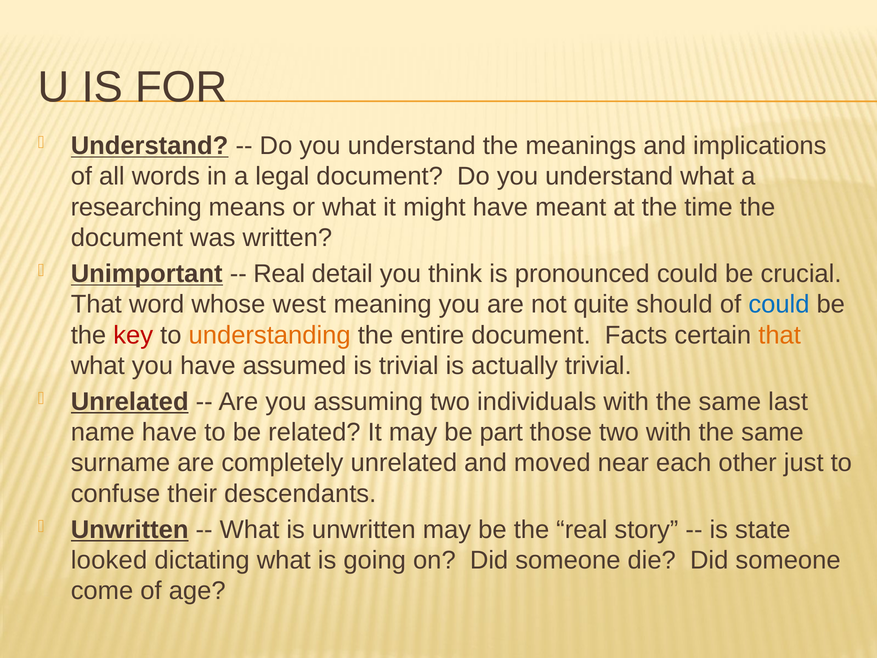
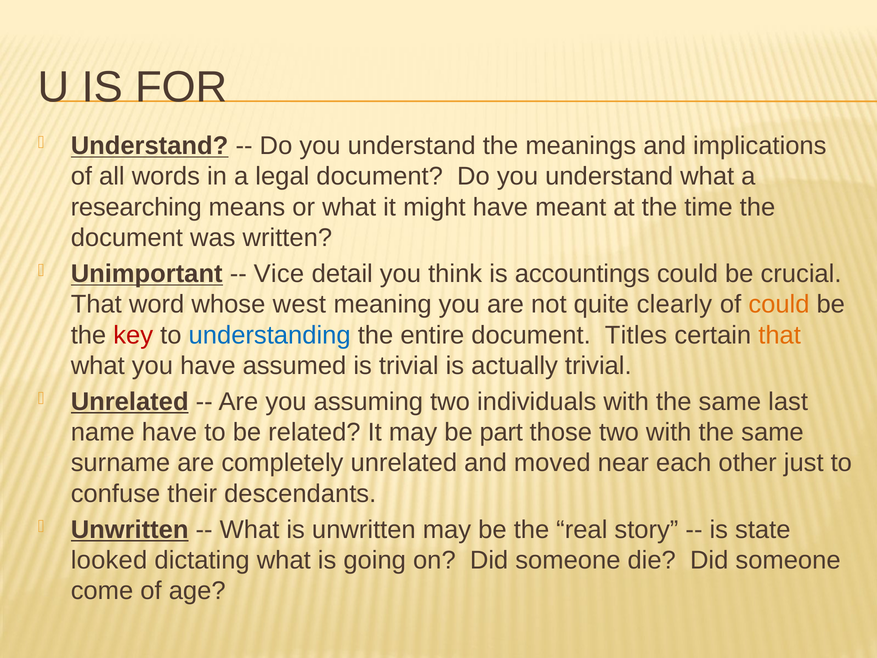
Real: Real -> Vice (279, 274)
pronounced: pronounced -> accountings (582, 274)
should: should -> clearly (674, 304)
could colour: blue -> orange (779, 304)
understanding colour: orange -> blue (270, 335)
Facts: Facts -> Titles (636, 335)
